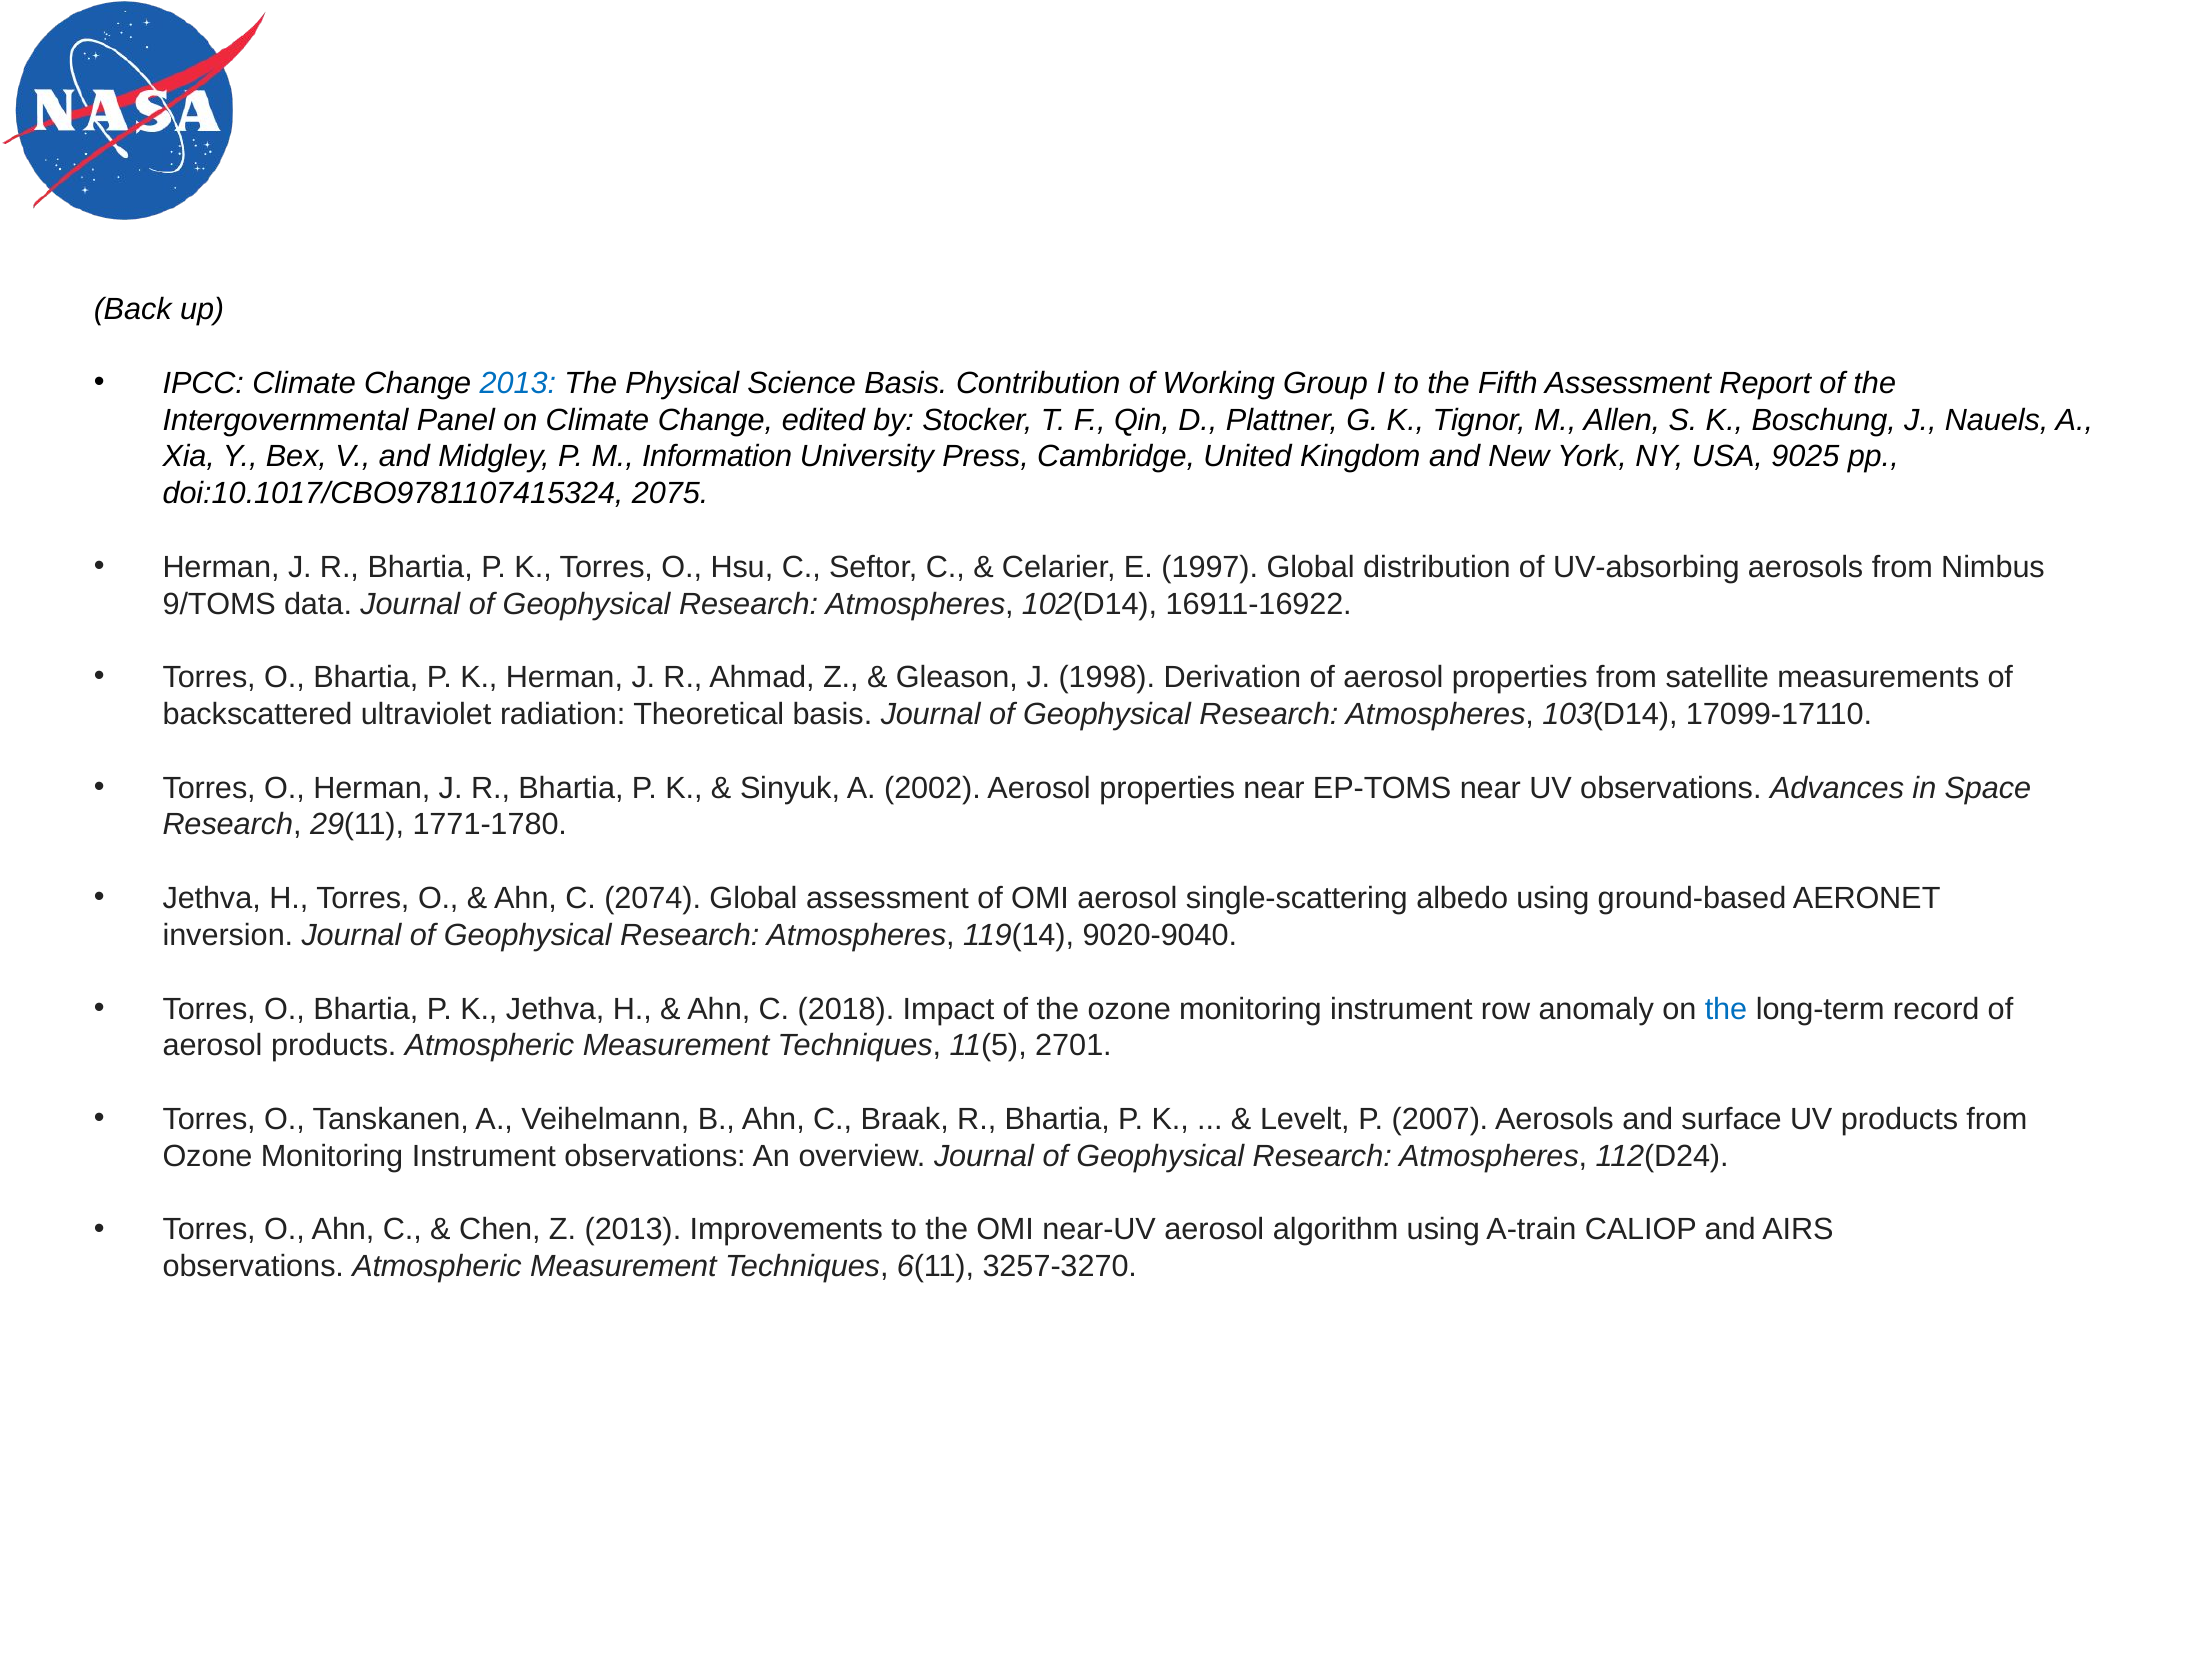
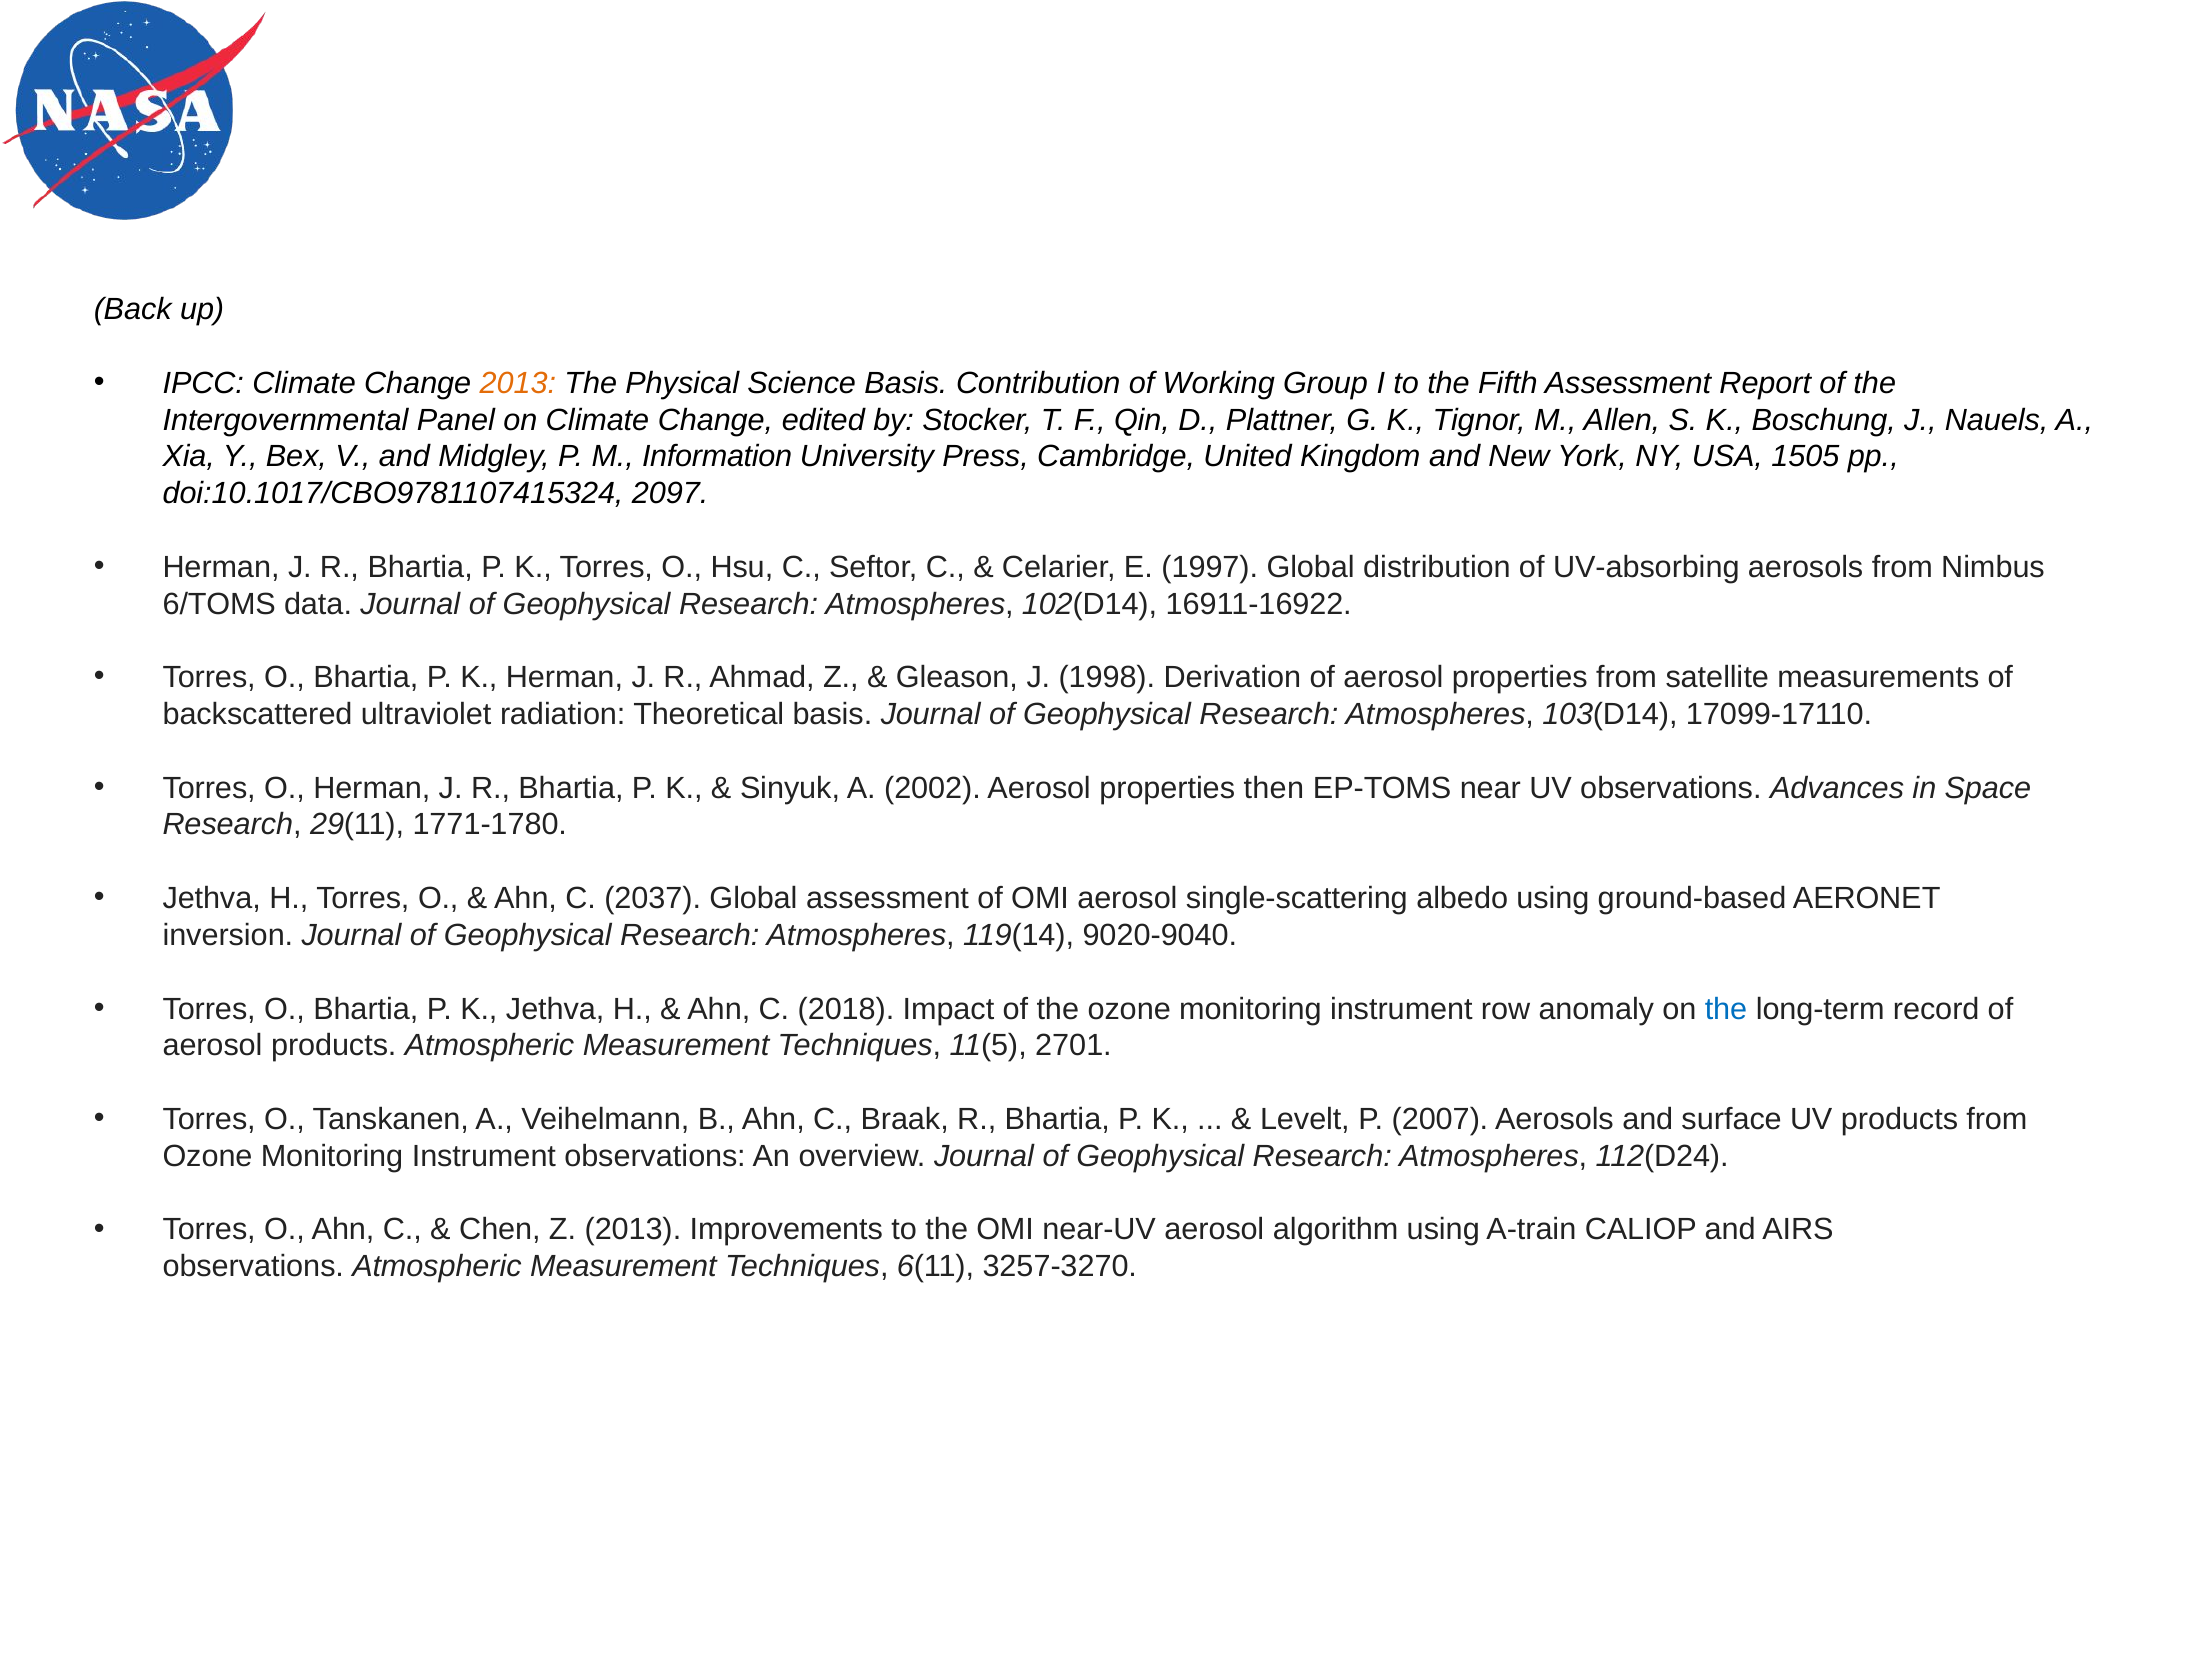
2013 colour: blue -> orange (518, 383)
9025: 9025 -> 1505 (1805, 457)
2075: 2075 -> 2097 (670, 493)
9/TOMS: 9/TOMS -> 6/TOMS (219, 604)
properties near: near -> then (1274, 788)
2074: 2074 -> 2037 (653, 898)
